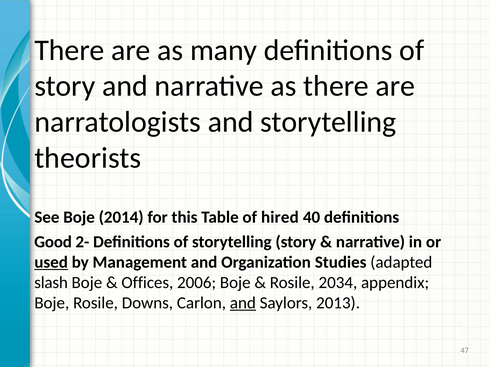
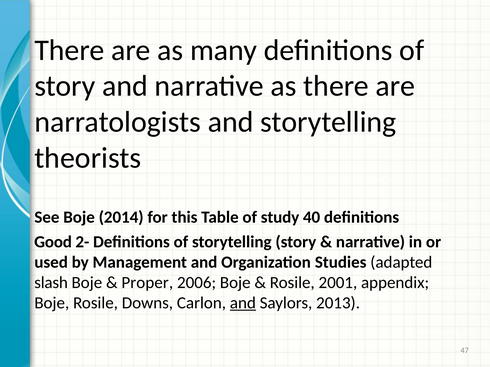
hired: hired -> study (280, 217)
used underline: present -> none (51, 263)
Offices: Offices -> Proper (147, 283)
2034: 2034 -> 2001 (338, 283)
